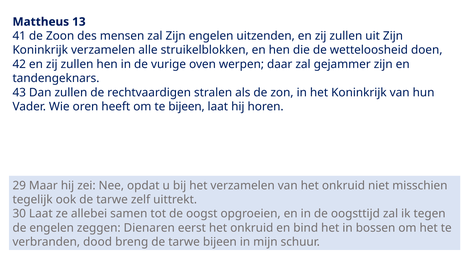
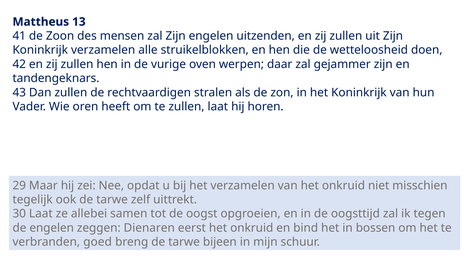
te bijeen: bijeen -> zullen (186, 107)
dood: dood -> goed (98, 242)
